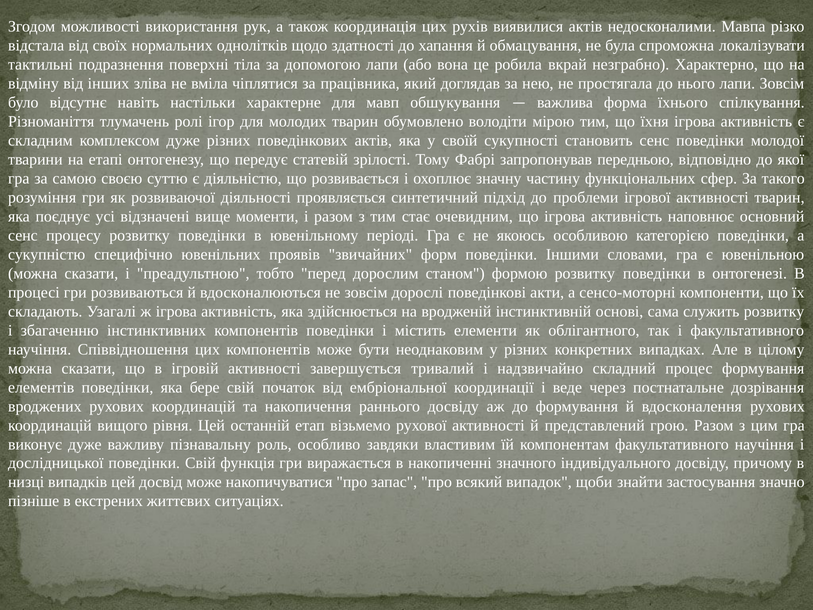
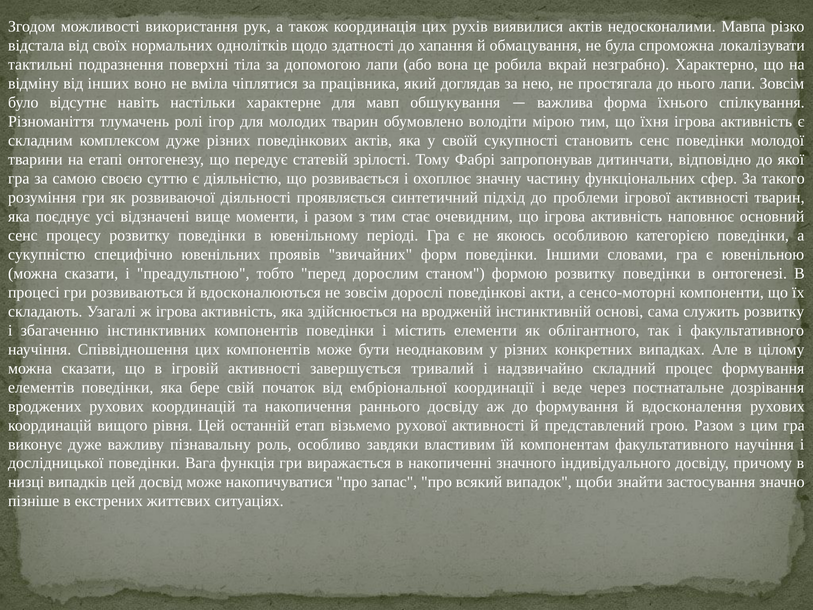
зліва: зліва -> воно (150, 83)
передньою: передньою -> дитинчати (635, 159)
поведінки Свій: Свій -> Вага (200, 463)
